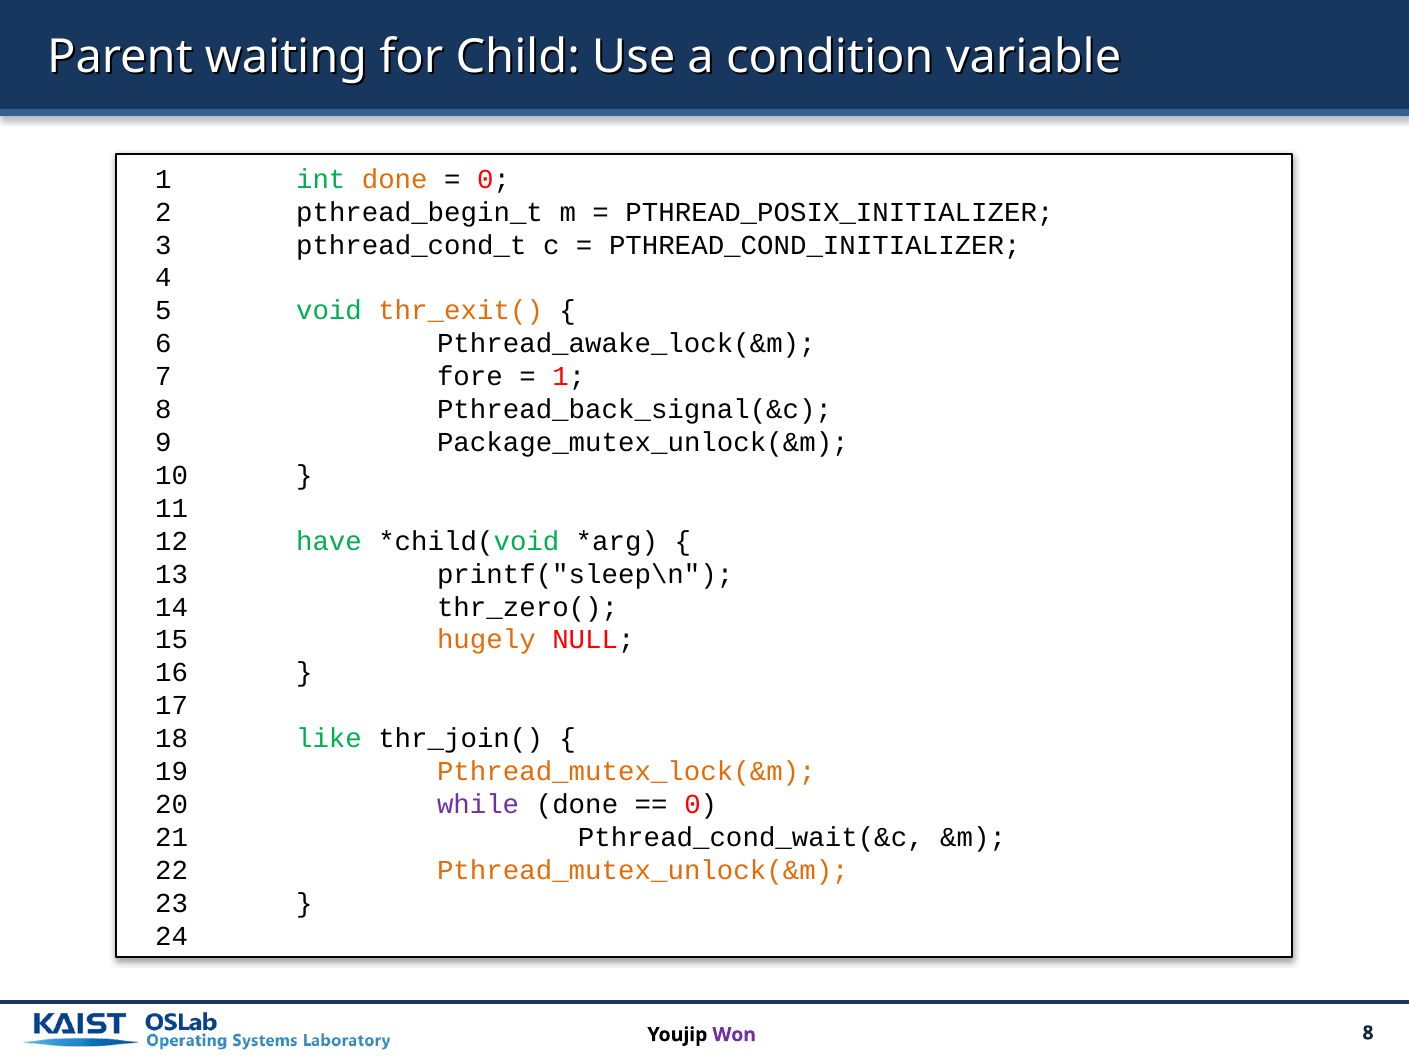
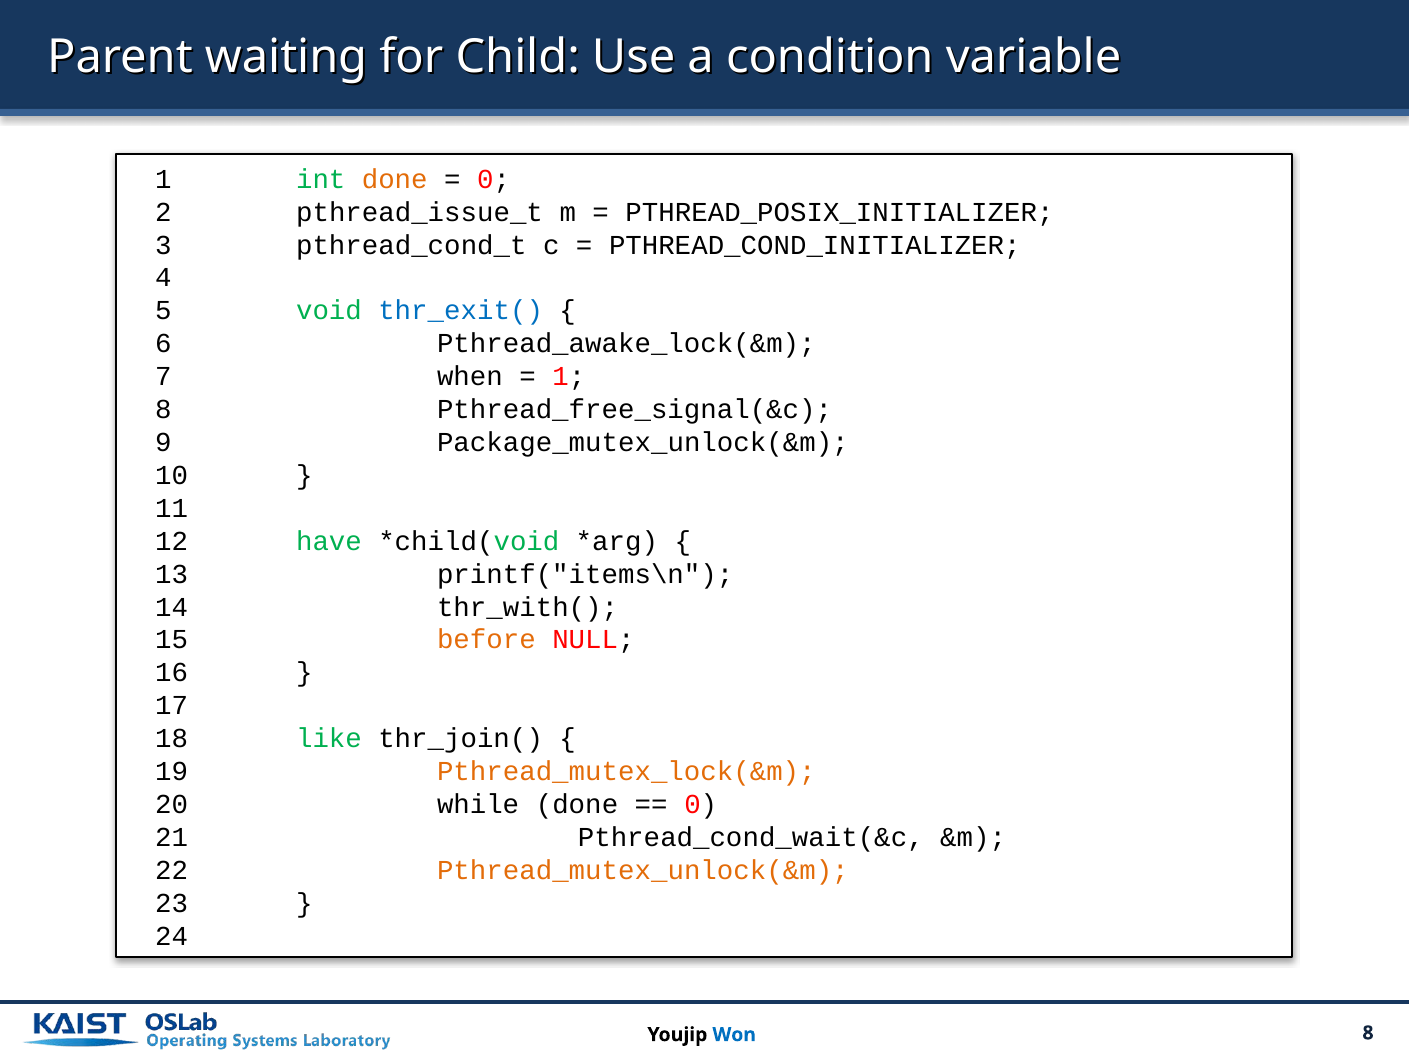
pthread_begin_t: pthread_begin_t -> pthread_issue_t (420, 212)
thr_exit( colour: orange -> blue (461, 311)
fore: fore -> when (470, 377)
Pthread_back_signal(&c: Pthread_back_signal(&c -> Pthread_free_signal(&c (635, 409)
printf("sleep\n: printf("sleep\n -> printf("items\n (585, 574)
thr_zero(: thr_zero( -> thr_with( (528, 607)
hugely: hugely -> before (486, 640)
while colour: purple -> black (478, 804)
Won colour: purple -> blue (734, 1034)
